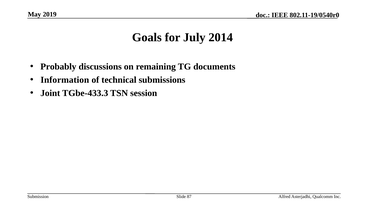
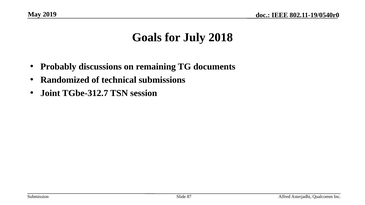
2014: 2014 -> 2018 (221, 37)
Information: Information -> Randomized (65, 80)
TGbe-433.3: TGbe-433.3 -> TGbe-312.7 (85, 93)
